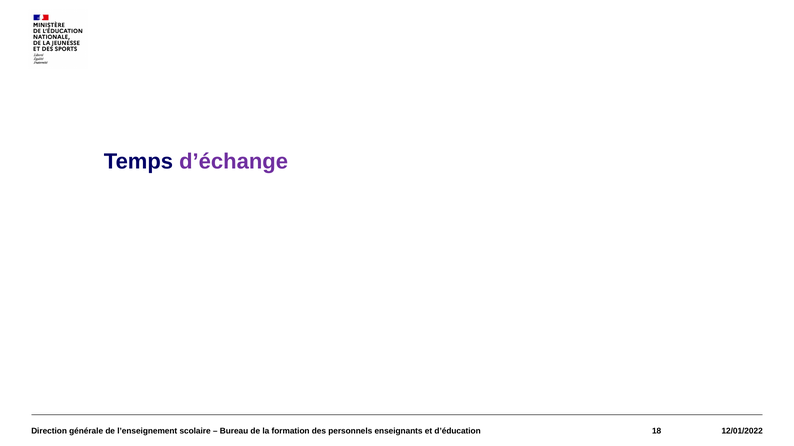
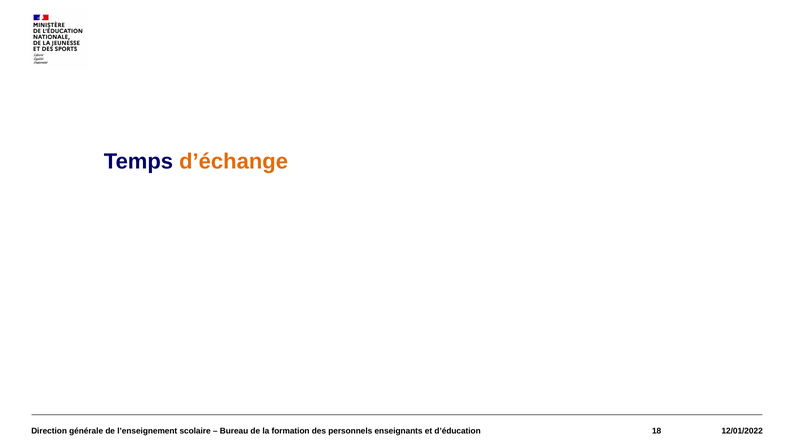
d’échange colour: purple -> orange (234, 162)
